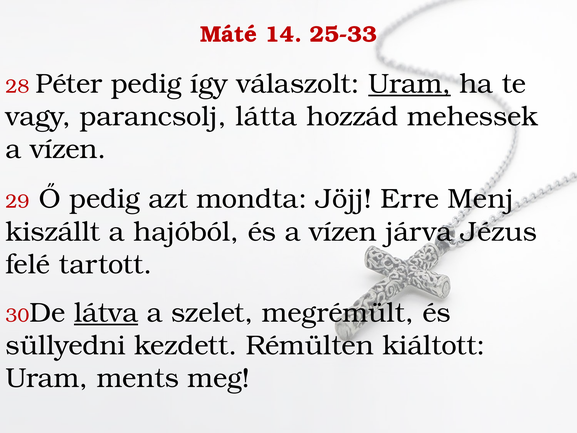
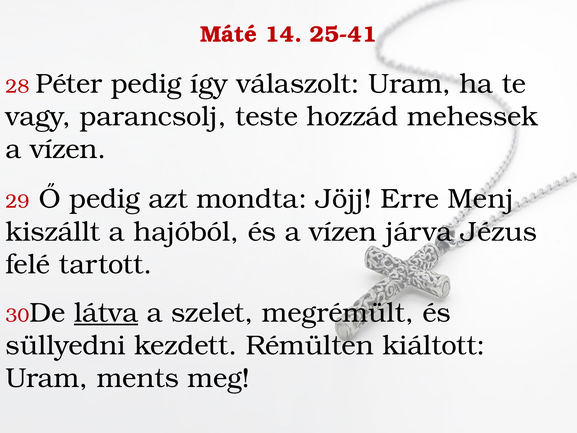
25-33: 25-33 -> 25-41 (343, 34)
Uram underline: present -> none (410, 84)
látta: látta -> teste (266, 116)
